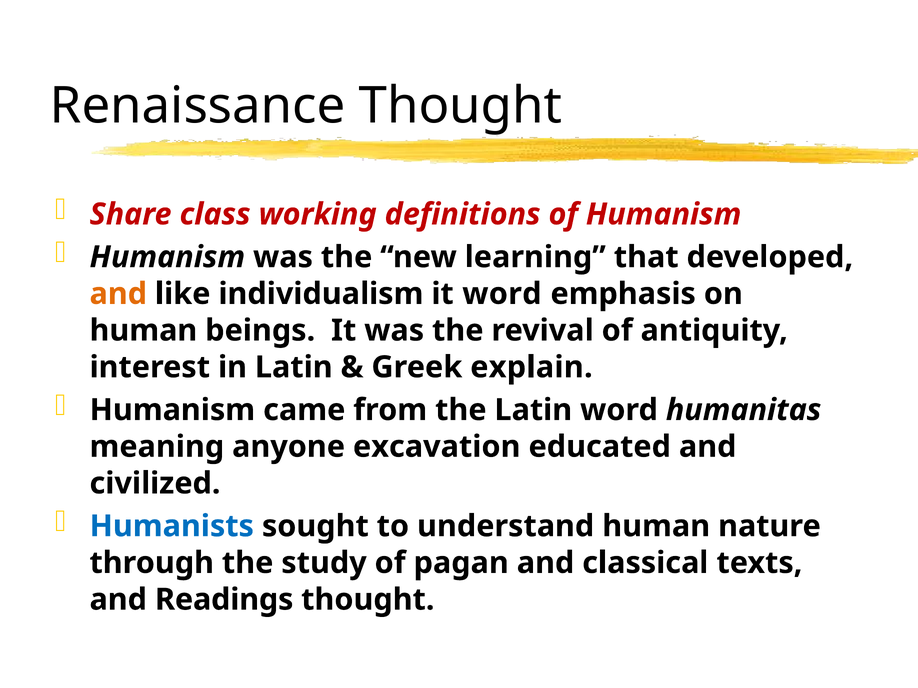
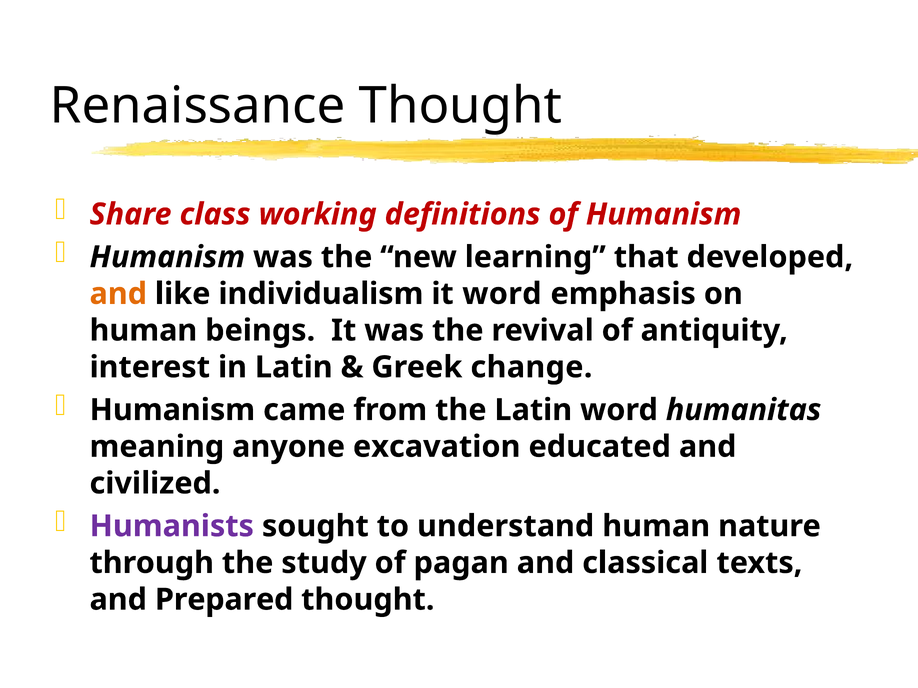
explain: explain -> change (531, 367)
Humanists colour: blue -> purple (172, 527)
Readings: Readings -> Prepared (224, 600)
